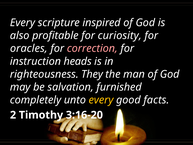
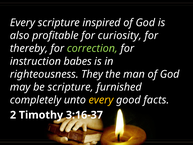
oracles: oracles -> thereby (29, 48)
correction colour: pink -> light green (92, 48)
heads: heads -> babes (78, 61)
be salvation: salvation -> scripture (71, 87)
3:16-20: 3:16-20 -> 3:16-37 (84, 115)
